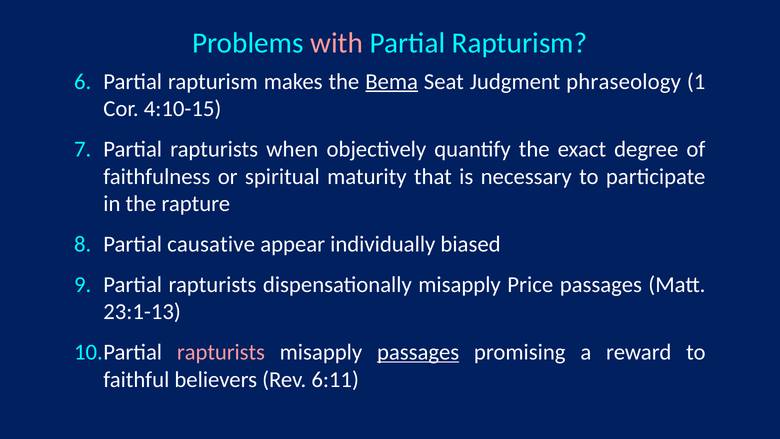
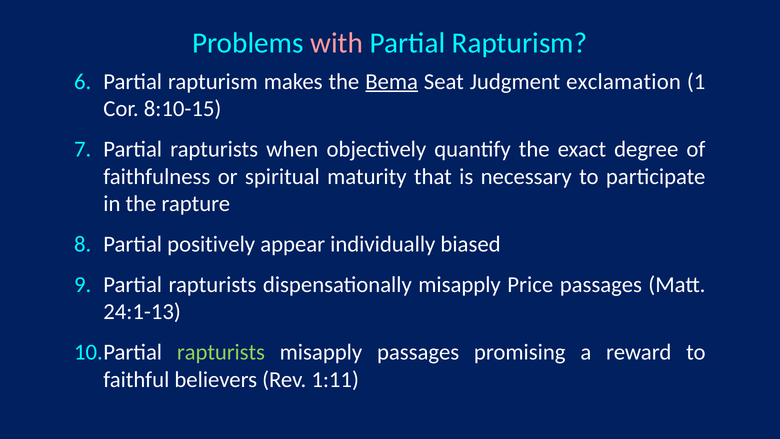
phraseology: phraseology -> exclamation (624, 82)
4:10-15: 4:10-15 -> 8:10-15 (183, 109)
causative: causative -> positively (211, 244)
23:1-13: 23:1-13 -> 24:1-13 (142, 312)
rapturists colour: pink -> light green (221, 352)
passages underline: present -> none (418, 352)
6:11: 6:11 -> 1:11 (335, 379)
